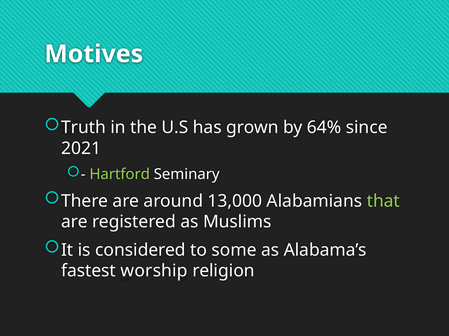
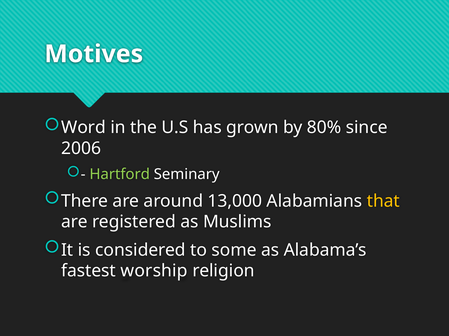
Truth: Truth -> Word (84, 128)
64%: 64% -> 80% (324, 128)
2021: 2021 -> 2006 (81, 149)
that colour: light green -> yellow (383, 201)
